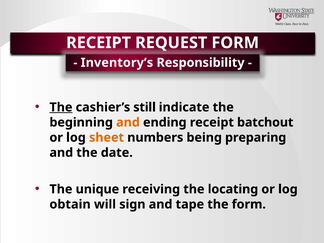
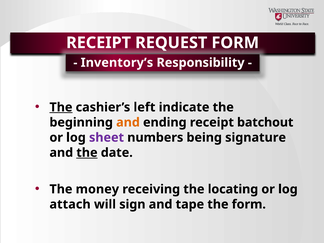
still: still -> left (144, 107)
sheet colour: orange -> purple (107, 138)
preparing: preparing -> signature (256, 138)
the underline: none -> present (87, 153)
unique: unique -> money (97, 189)
obtain: obtain -> attach (70, 204)
